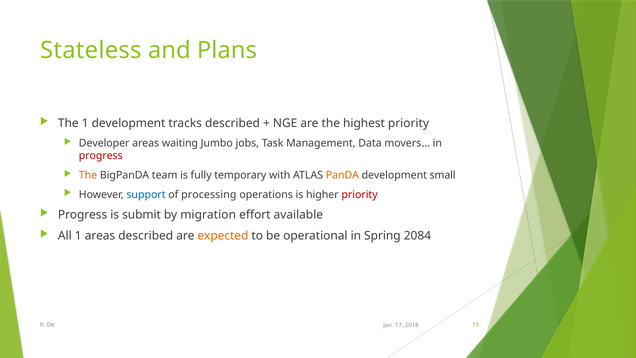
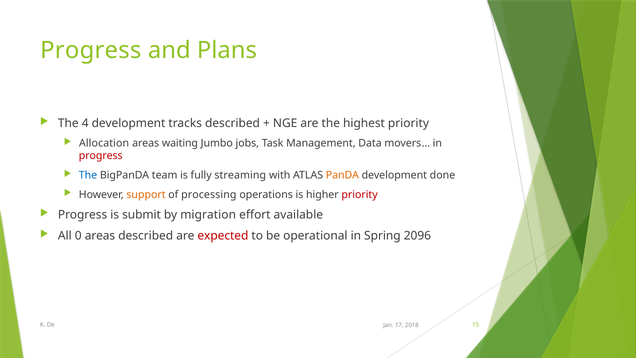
Stateless: Stateless -> Progress (91, 50)
The 1: 1 -> 4 (85, 123)
Developer: Developer -> Allocation (104, 143)
The colour: orange -> blue (88, 175)
temporary: temporary -> streaming (240, 175)
small: small -> done (443, 175)
support colour: blue -> orange (146, 195)
All 1: 1 -> 0 (78, 236)
expected colour: orange -> red (223, 236)
2084: 2084 -> 2096 (417, 236)
